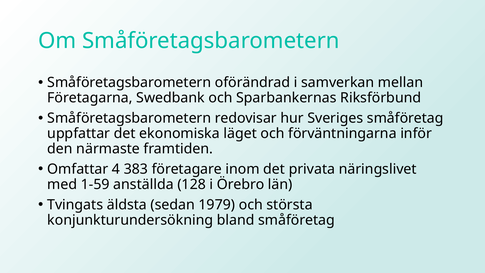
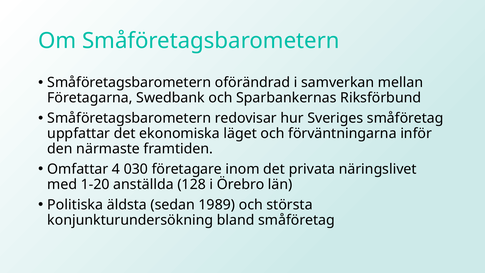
383: 383 -> 030 (136, 169)
1-59: 1-59 -> 1-20 (95, 184)
Tvingats: Tvingats -> Politiska (75, 205)
1979: 1979 -> 1989 (217, 205)
